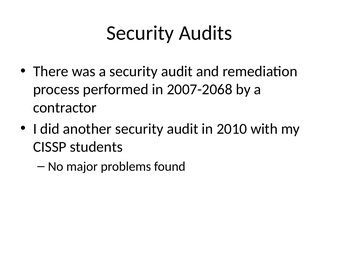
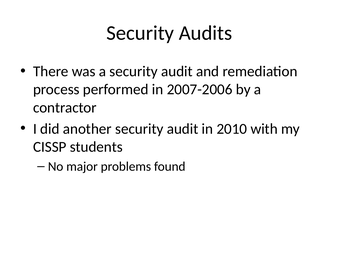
2007-2068: 2007-2068 -> 2007-2006 (200, 89)
